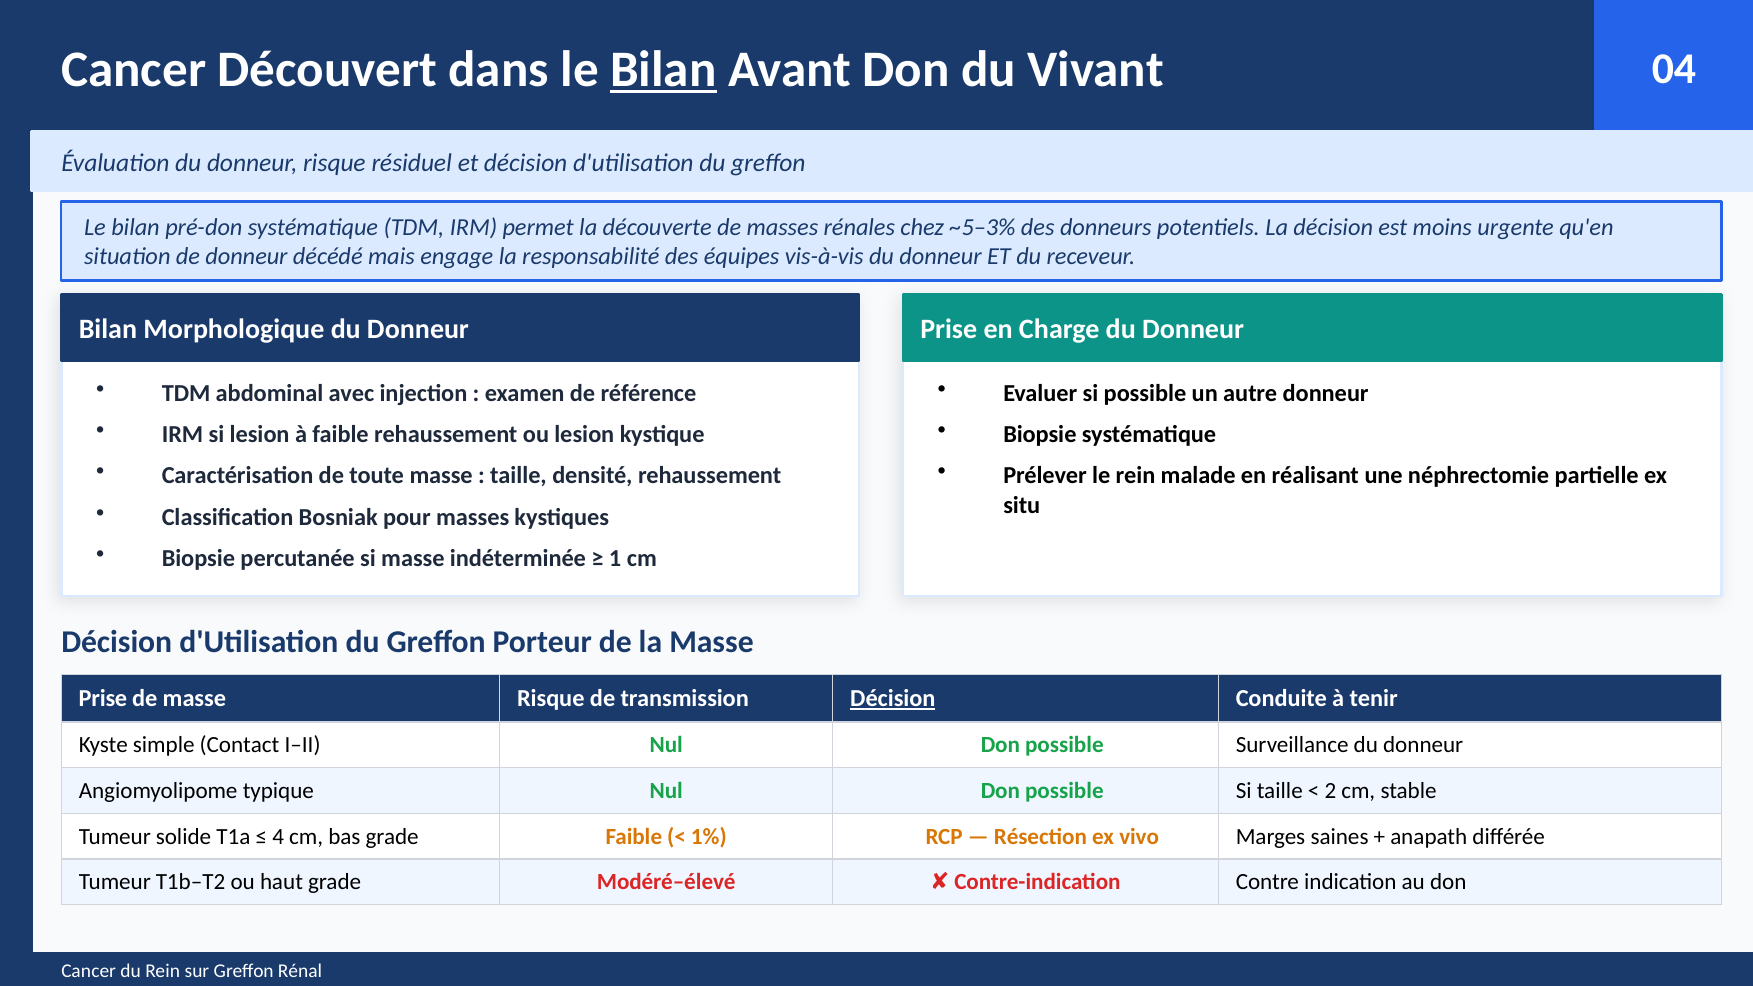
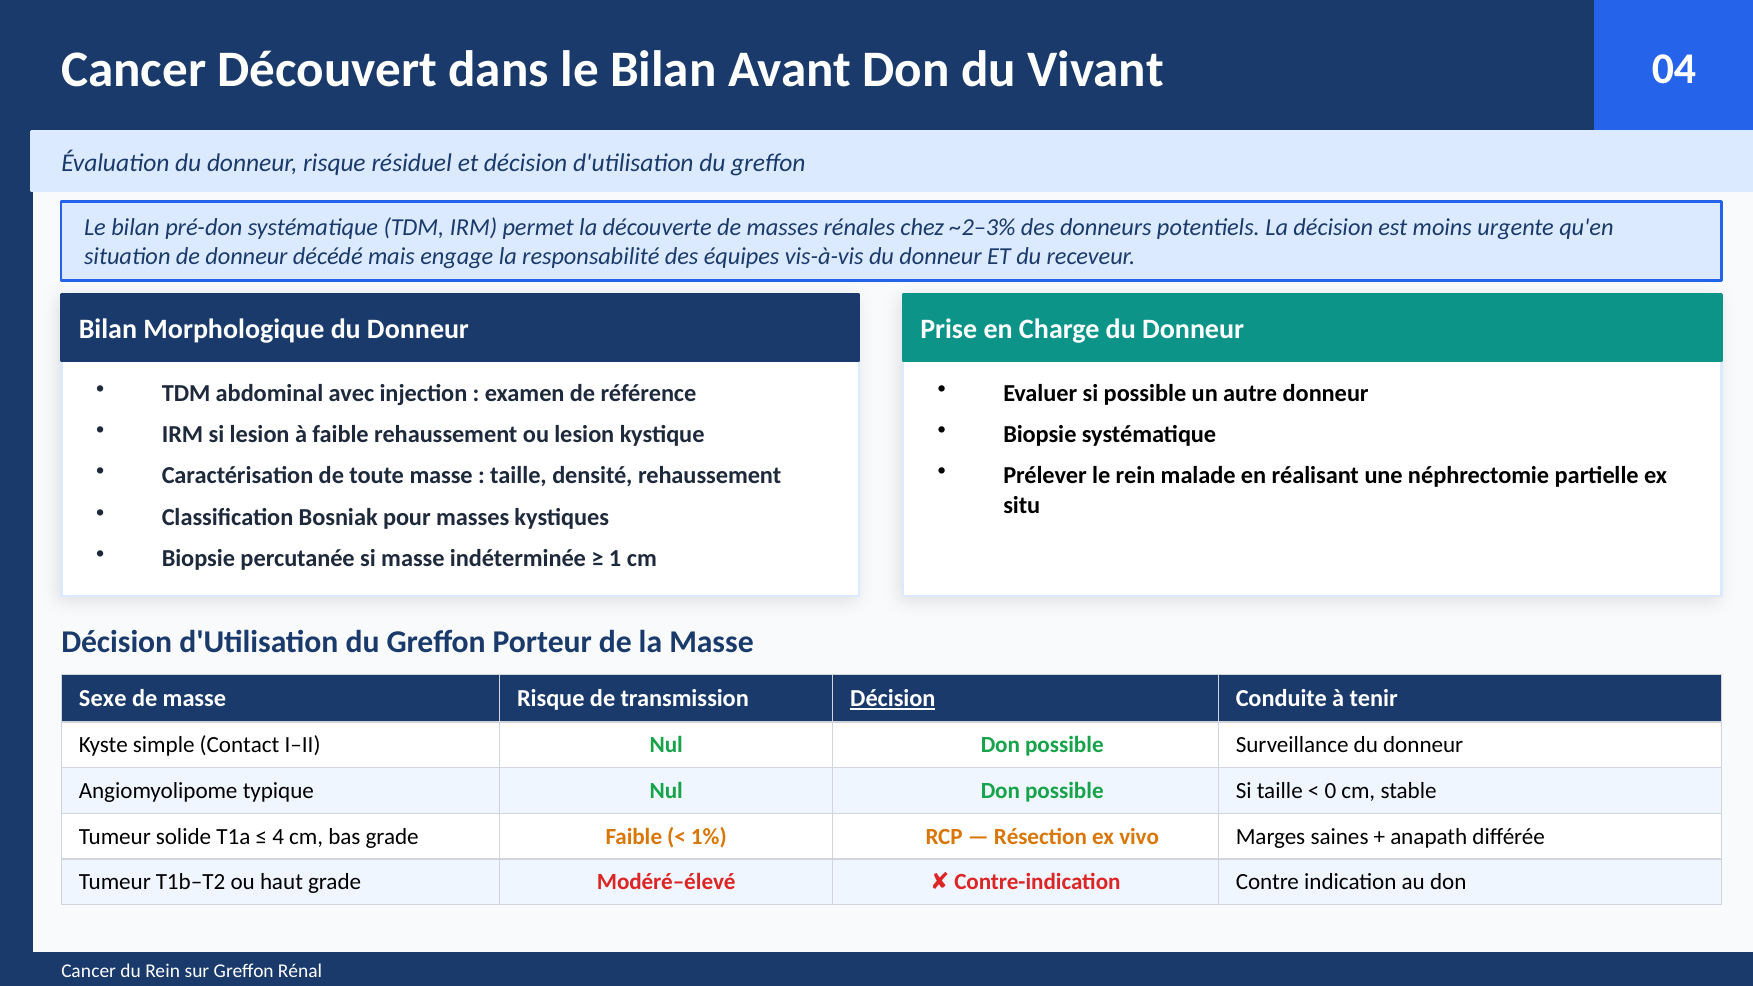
Bilan underline: present -> none (663, 69)
~5–3%: ~5–3% -> ~2–3% (983, 227)
Prise: Prise -> Sexe (103, 699)
2: 2 -> 0 (1330, 791)
